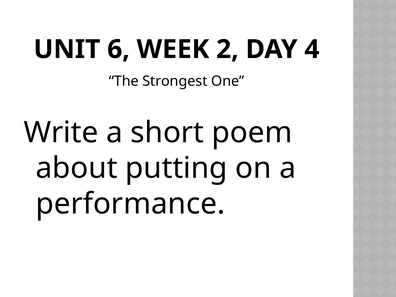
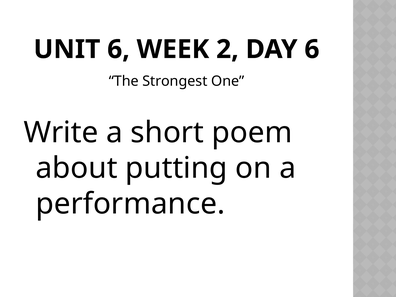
DAY 4: 4 -> 6 (312, 49)
